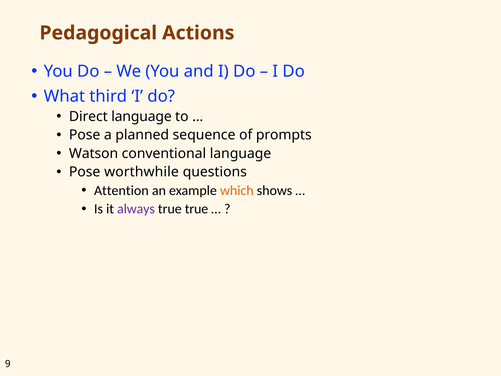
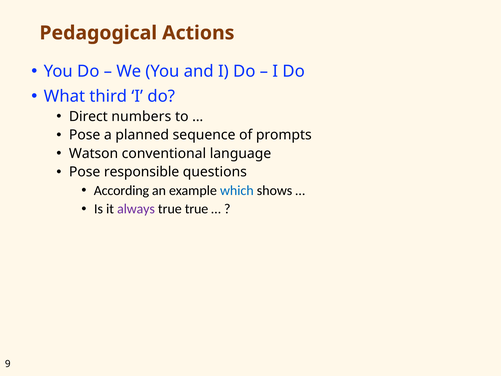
Direct language: language -> numbers (141, 116)
worthwhile: worthwhile -> responsible (142, 172)
Attention: Attention -> According (121, 190)
which colour: orange -> blue (237, 190)
